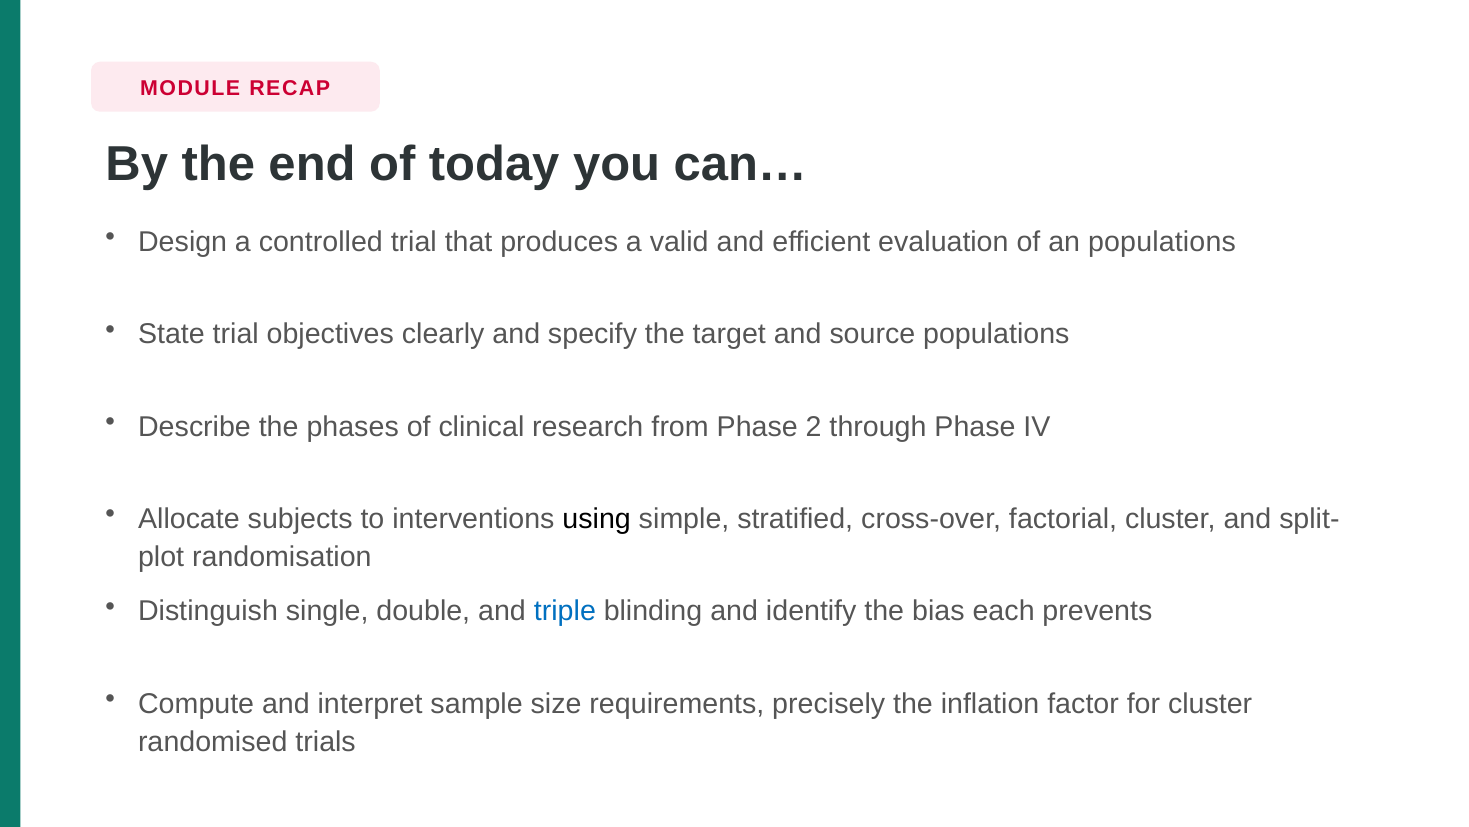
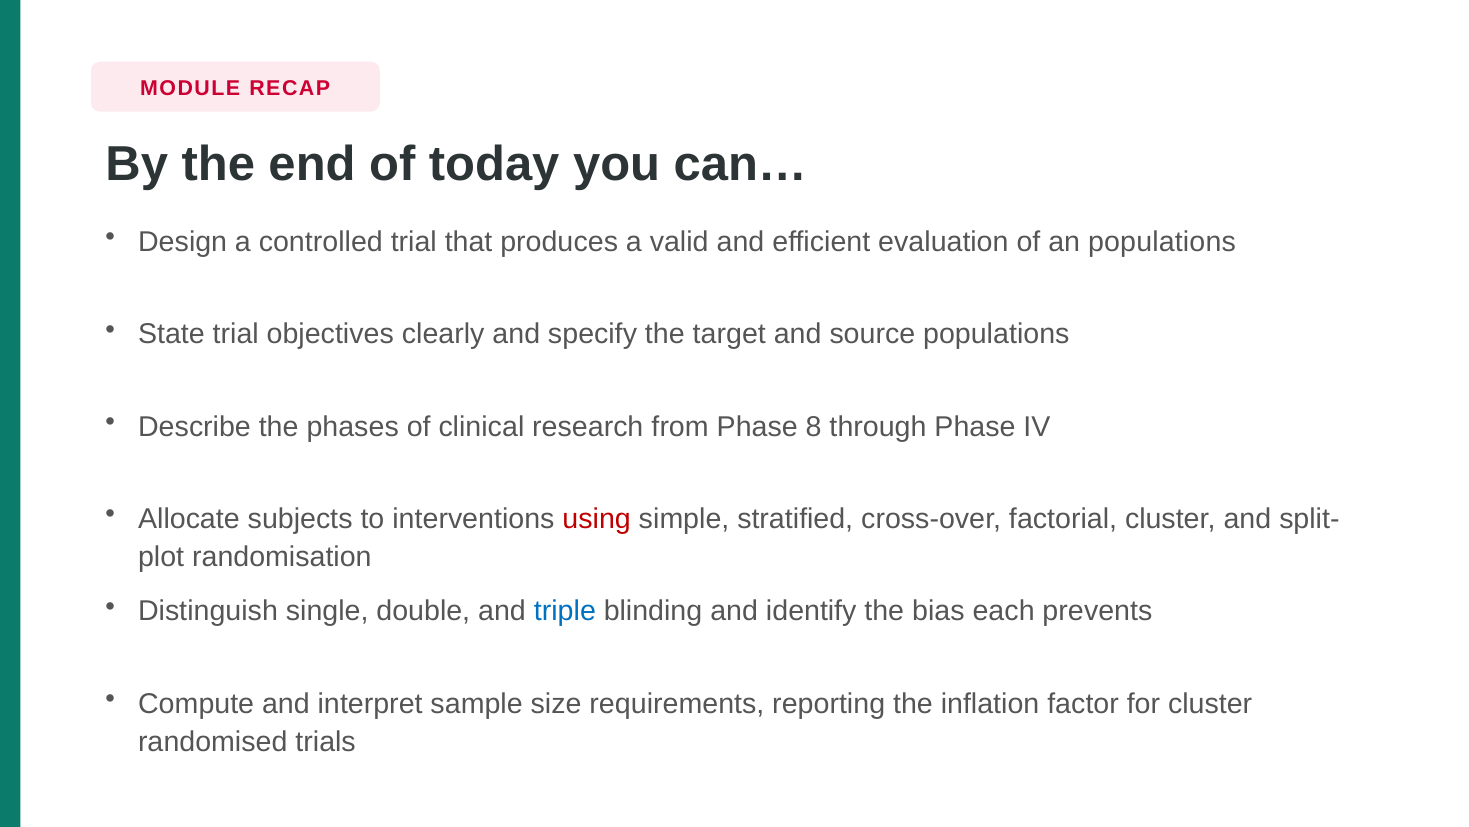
2: 2 -> 8 (814, 426)
using colour: black -> red (597, 519)
precisely: precisely -> reporting (829, 703)
